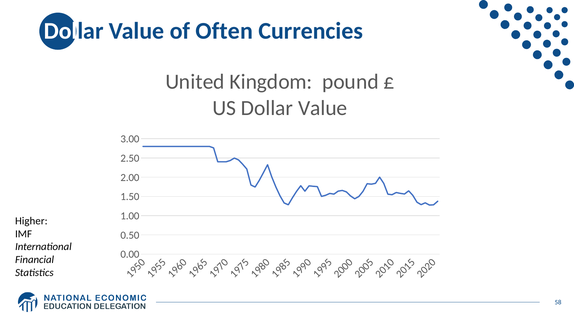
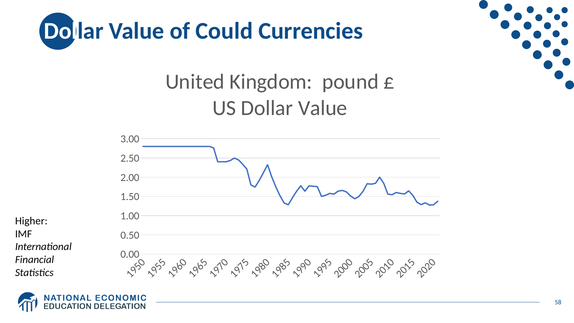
Often: Often -> Could (224, 31)
